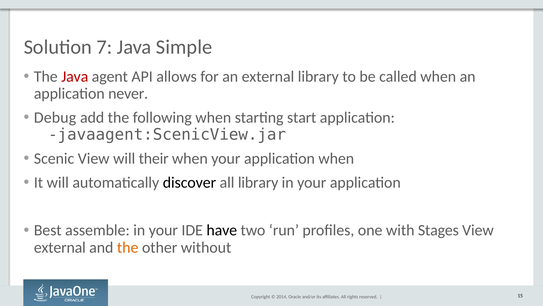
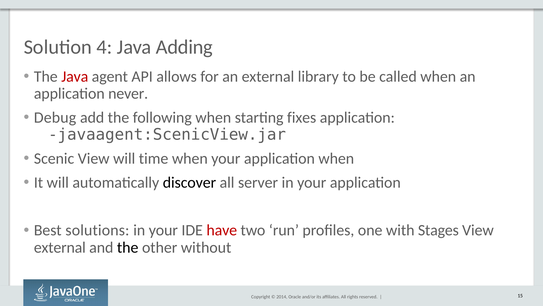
7: 7 -> 4 (104, 47)
Simple: Simple -> Adding (184, 47)
start: start -> fixes (302, 117)
their: their -> time (154, 158)
all library: library -> server (258, 182)
assemble: assemble -> solutions (97, 230)
have colour: black -> red (222, 230)
the colour: orange -> black (128, 247)
